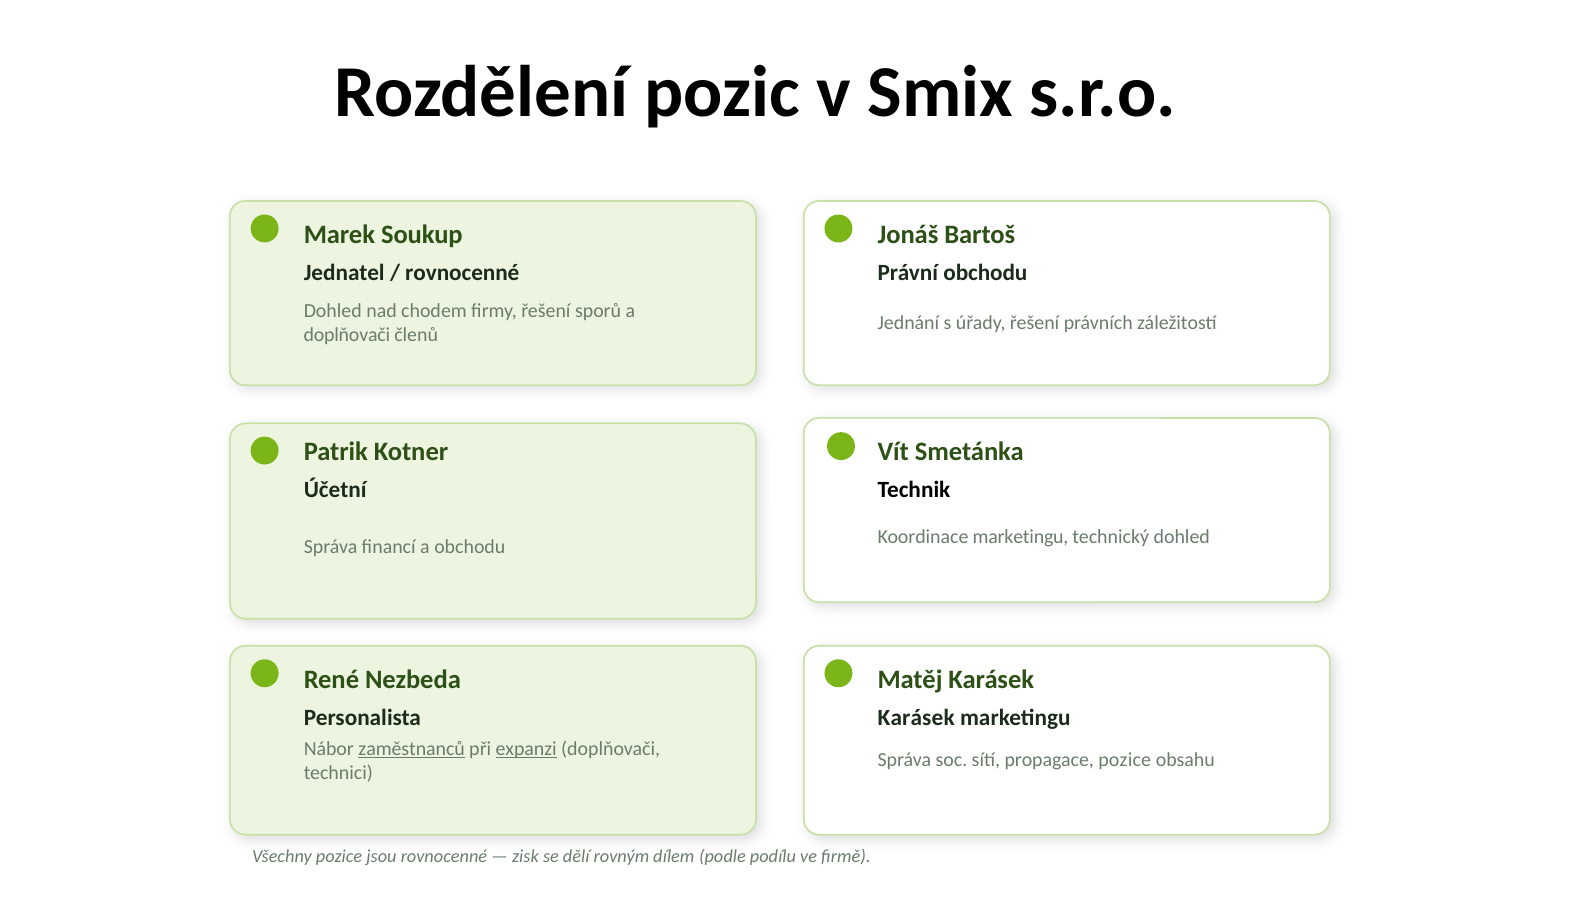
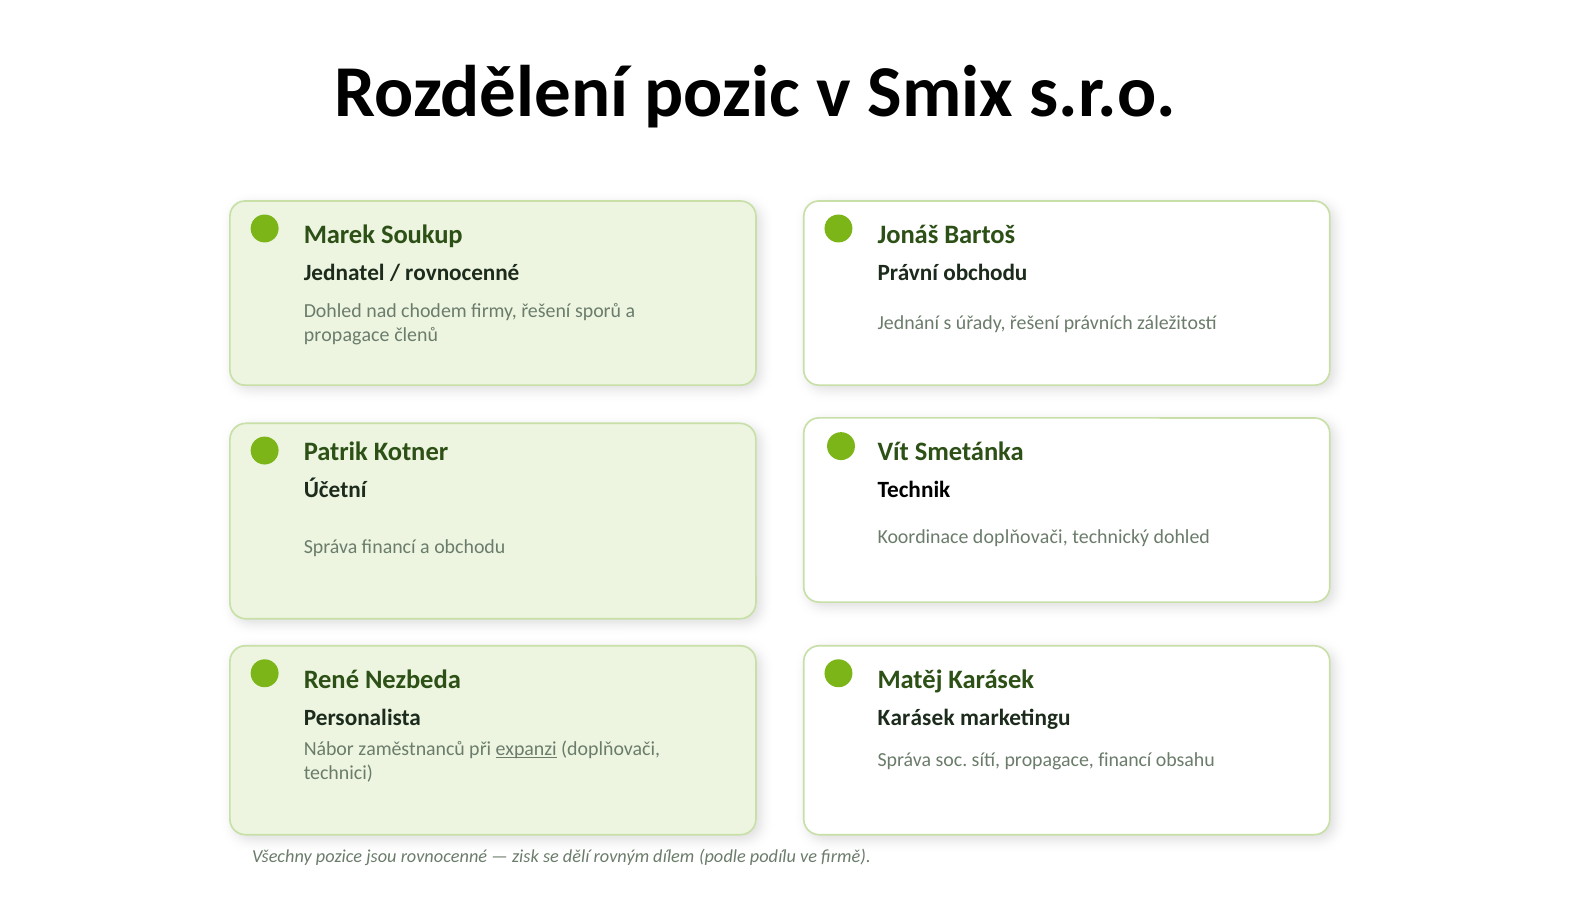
doplňovači: doplňovači -> propagace (347, 335)
Koordinace marketingu: marketingu -> doplňovači (1020, 537)
zaměstnanců underline: present -> none (412, 748)
propagace pozice: pozice -> financí (1125, 759)
